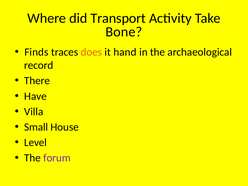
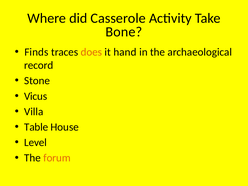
Transport: Transport -> Casserole (118, 18)
There: There -> Stone (37, 81)
Have: Have -> Vicus (36, 96)
Small: Small -> Table (36, 127)
forum colour: purple -> orange (57, 158)
